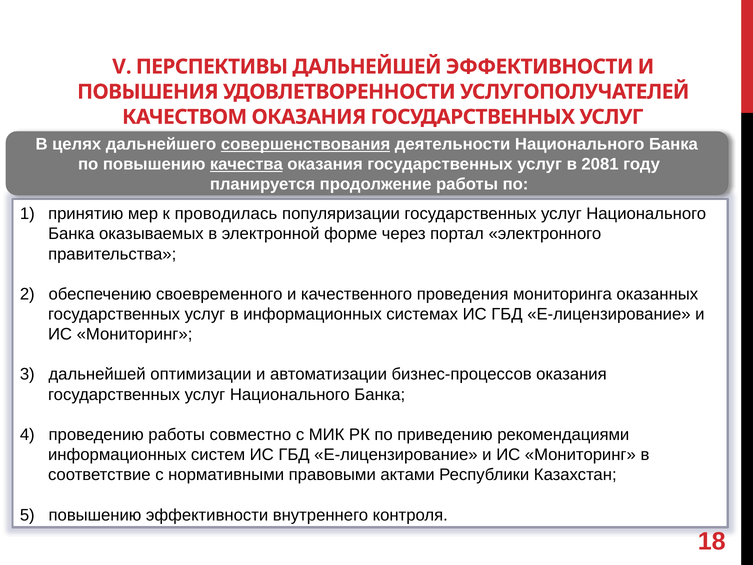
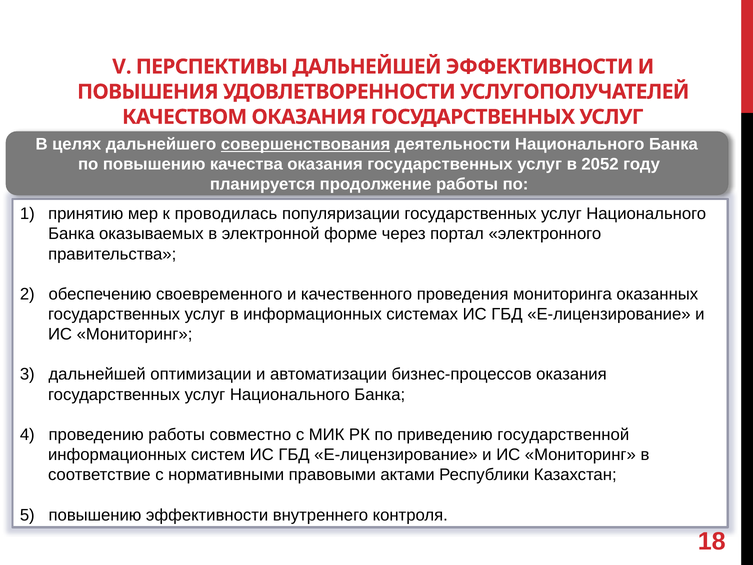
качества underline: present -> none (246, 164)
2081: 2081 -> 2052 (600, 164)
рекомендациями: рекомендациями -> государственной (563, 435)
